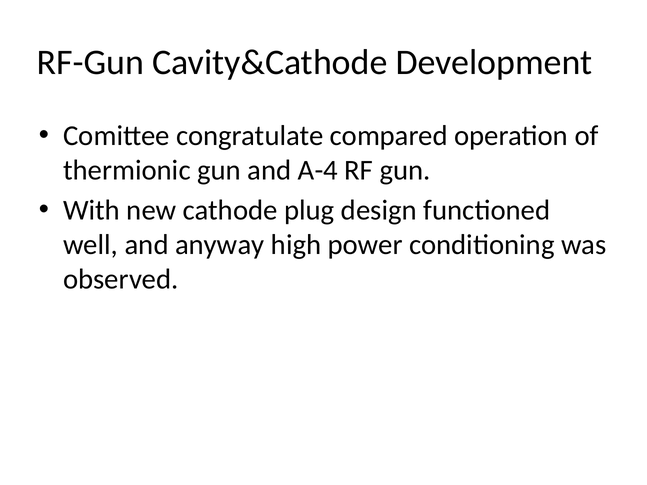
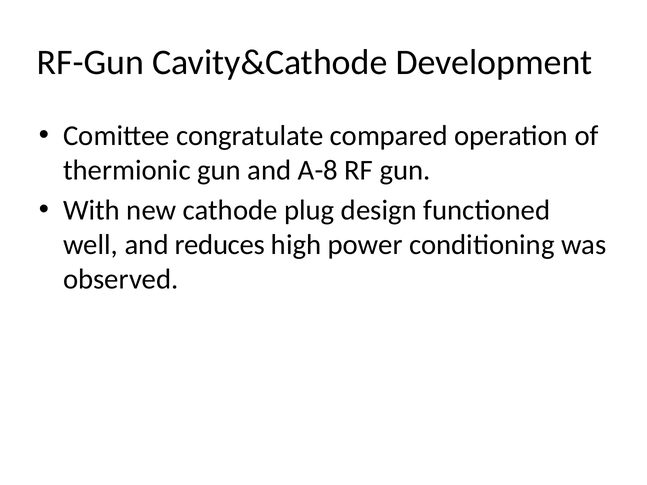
A-4: A-4 -> A-8 (318, 170)
anyway: anyway -> reduces (220, 245)
